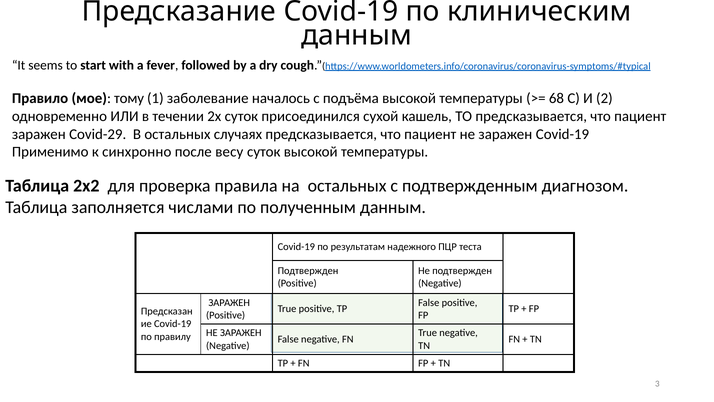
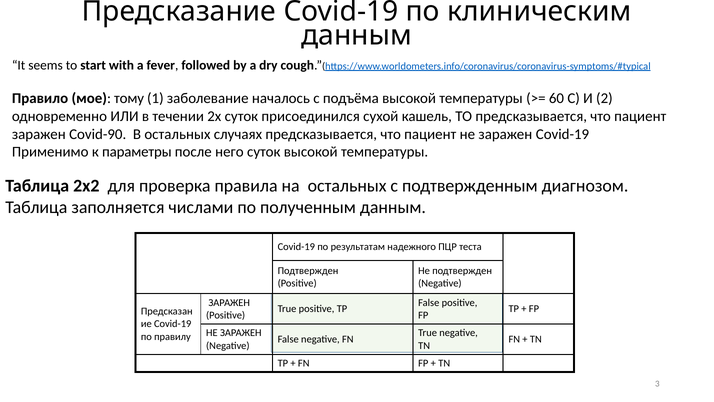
68: 68 -> 60 (556, 98)
Covid-29: Covid-29 -> Covid-90 (98, 134)
синхронно: синхронно -> параметры (137, 152)
весу: весу -> него (229, 152)
